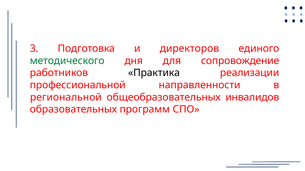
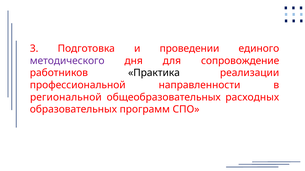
директоров: директоров -> проведении (189, 49)
методического colour: green -> purple (67, 61)
инвалидов: инвалидов -> расходных (252, 98)
